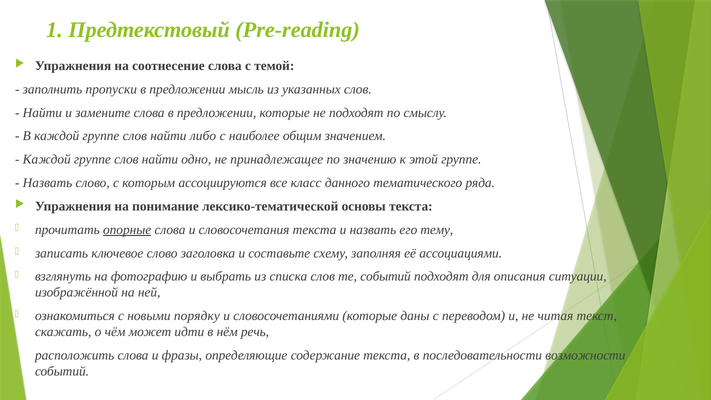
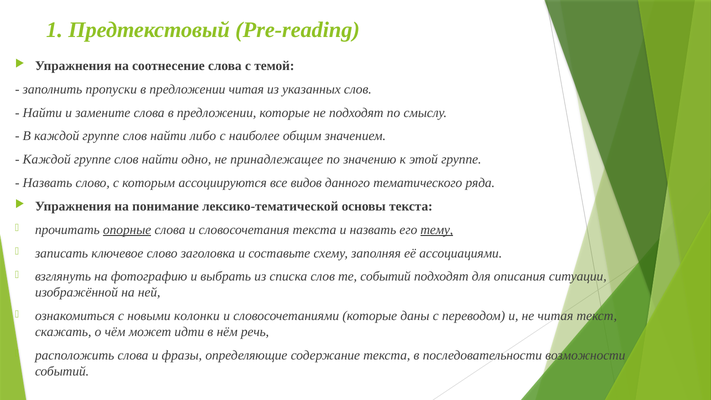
предложении мысль: мысль -> читая (246, 89)
класс: класс -> видов (306, 183)
тему underline: none -> present (437, 230)
порядку: порядку -> колонки (197, 316)
